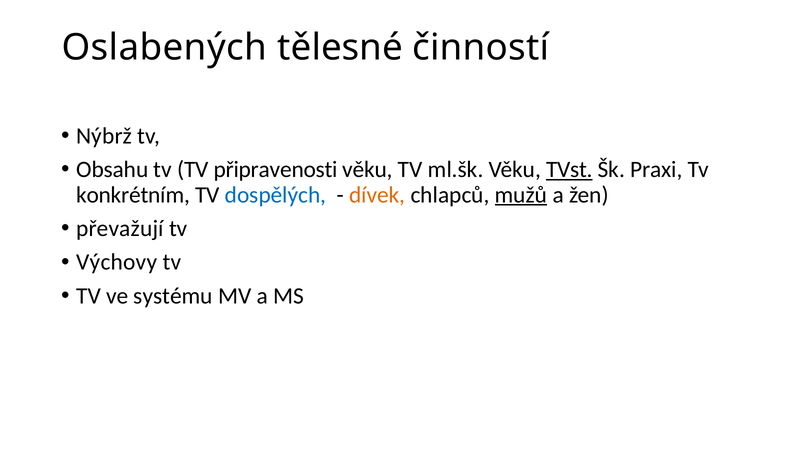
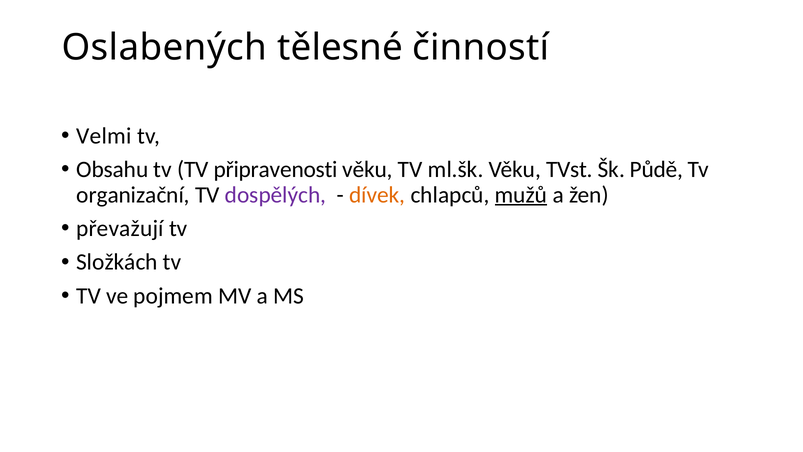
Nýbrž: Nýbrž -> Velmi (104, 136)
TVst underline: present -> none (569, 169)
Praxi: Praxi -> Půdě (656, 169)
konkrétním: konkrétním -> organizační (133, 195)
dospělých colour: blue -> purple (276, 195)
Výchovy: Výchovy -> Složkách (117, 262)
systému: systému -> pojmem (173, 296)
